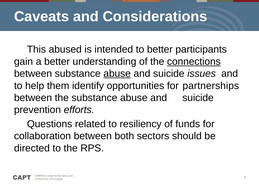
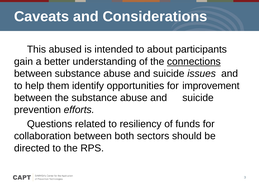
to better: better -> about (160, 50)
abuse underline: present -> none (117, 74)
partnerships: partnerships -> improvement (211, 86)
